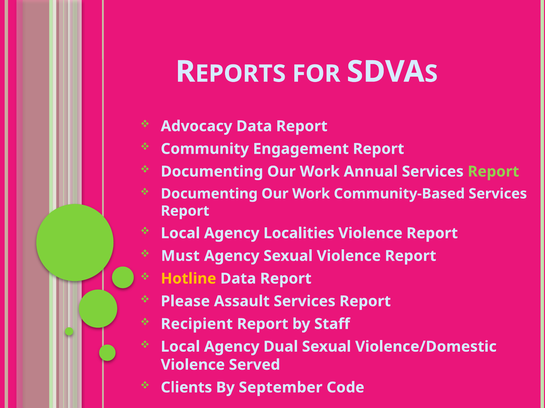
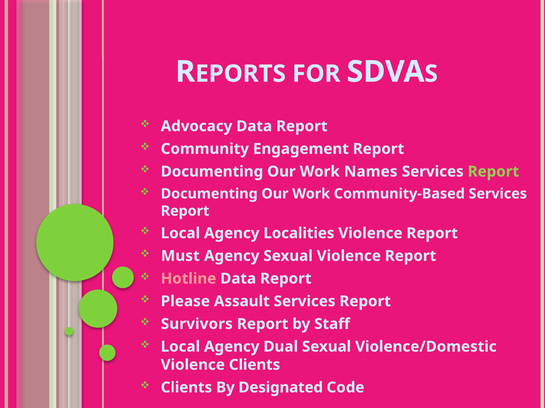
Annual: Annual -> Names (371, 172)
Hotline colour: yellow -> pink (189, 279)
Recipient: Recipient -> Survivors (197, 325)
Violence Served: Served -> Clients (255, 365)
September: September -> Designated (281, 388)
